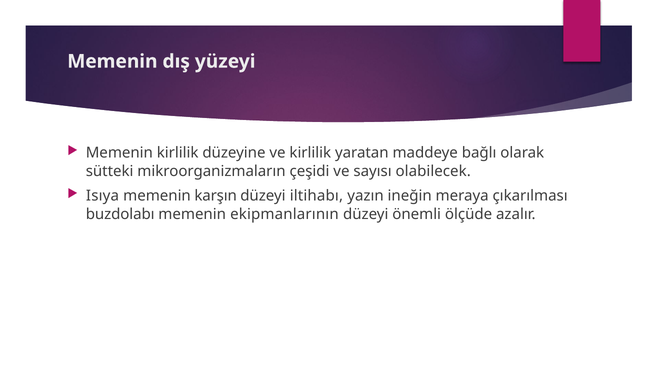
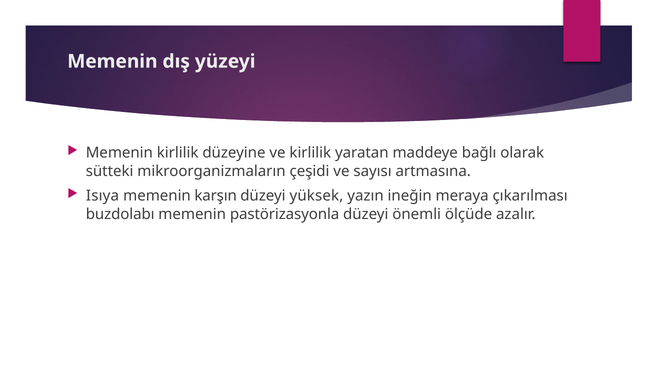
olabilecek: olabilecek -> artmasına (433, 171)
iltihabı: iltihabı -> yüksek (316, 196)
ekipmanlarının: ekipmanlarının -> pastörizasyonla (285, 214)
